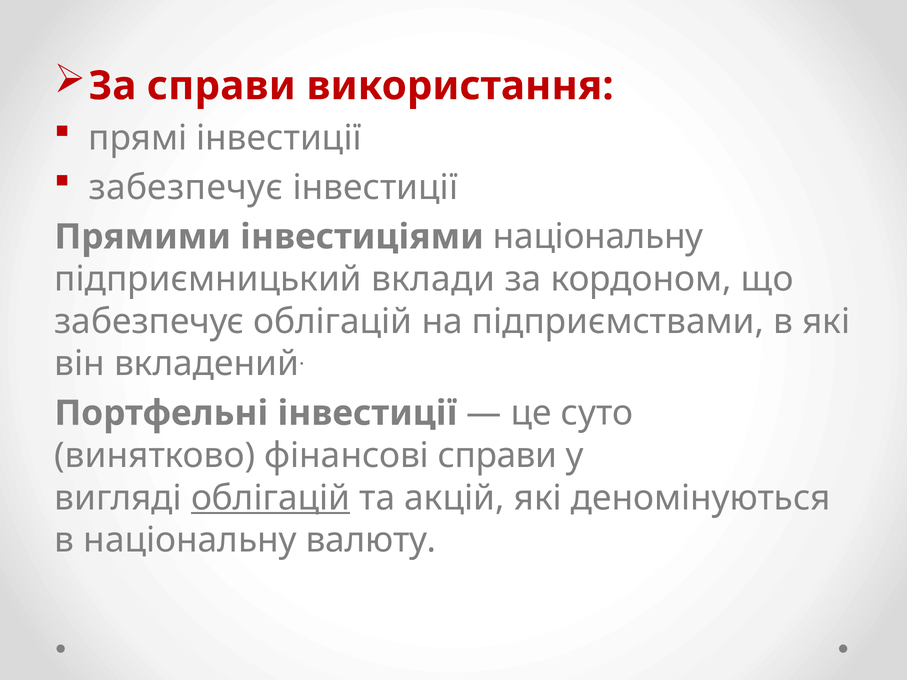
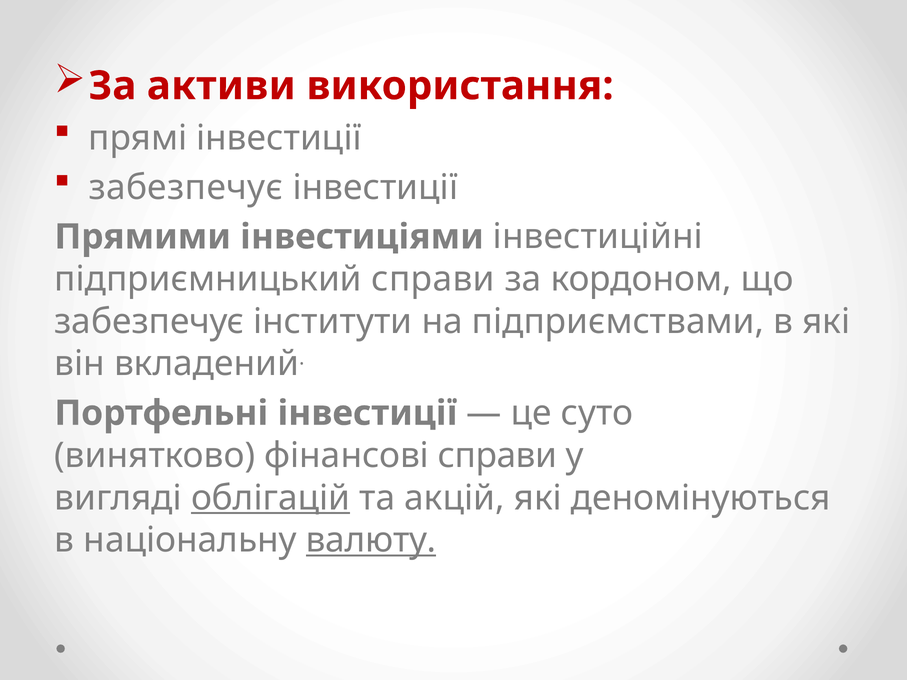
За справи: справи -> активи (221, 86)
інвестиціями національну: національну -> інвестиційні (598, 237)
підприємницький вклади: вклади -> справи (433, 279)
забезпечує облігацій: облігацій -> інститути (333, 322)
валюту underline: none -> present (371, 540)
